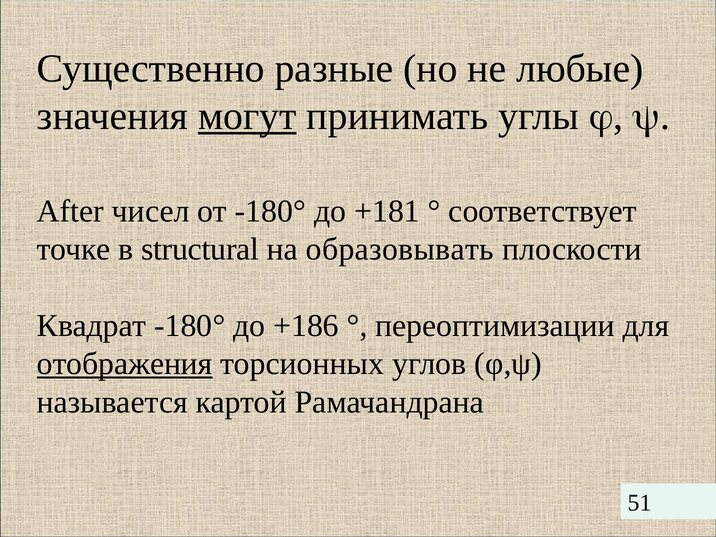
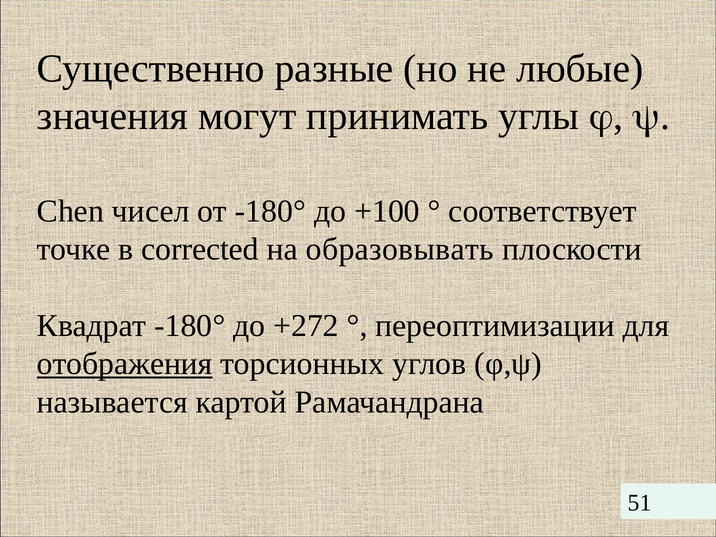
могут underline: present -> none (247, 116)
After: After -> Chen (70, 211)
+181: +181 -> +100 (387, 211)
structural: structural -> corrected (200, 249)
+186: +186 -> +272 (306, 326)
